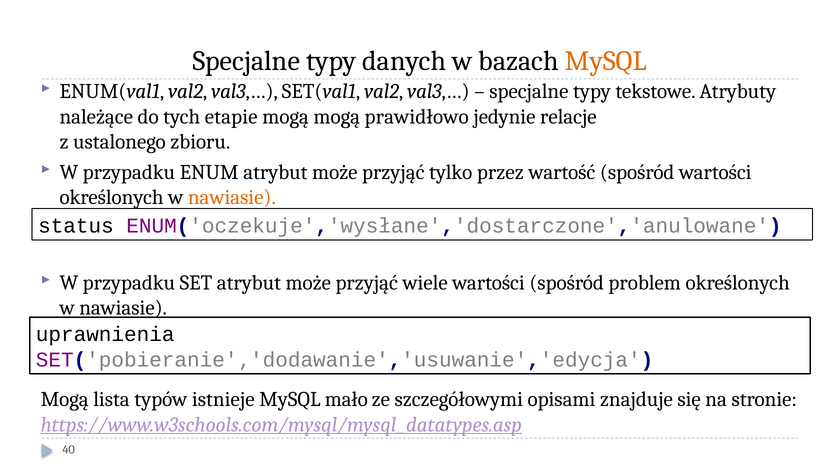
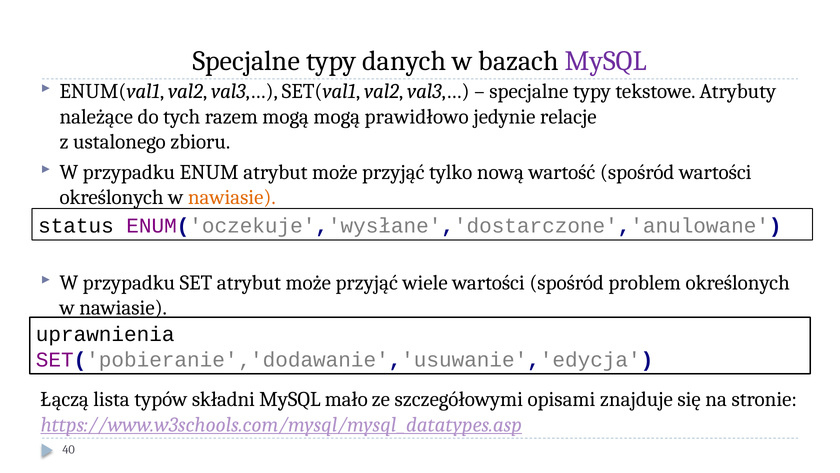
MySQL colour: orange -> purple (606, 61)
etapie: etapie -> razem (231, 116)
przez: przez -> nową (500, 172)
Mogą: Mogą -> Łączą (65, 399)
istnieje: istnieje -> składni (223, 399)
